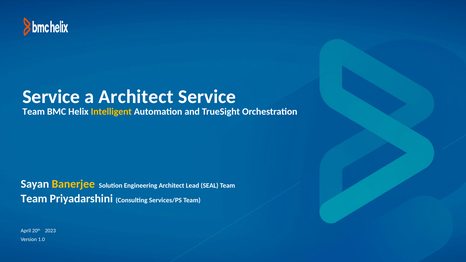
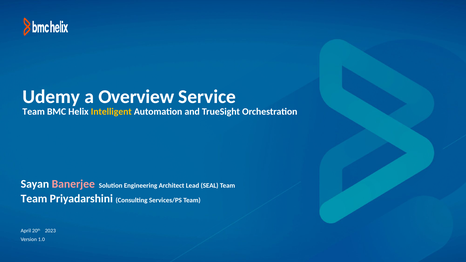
Service: Service -> Udemy (51, 97)
a Architect: Architect -> Overview (136, 97)
Banerjee colour: yellow -> pink (73, 184)
